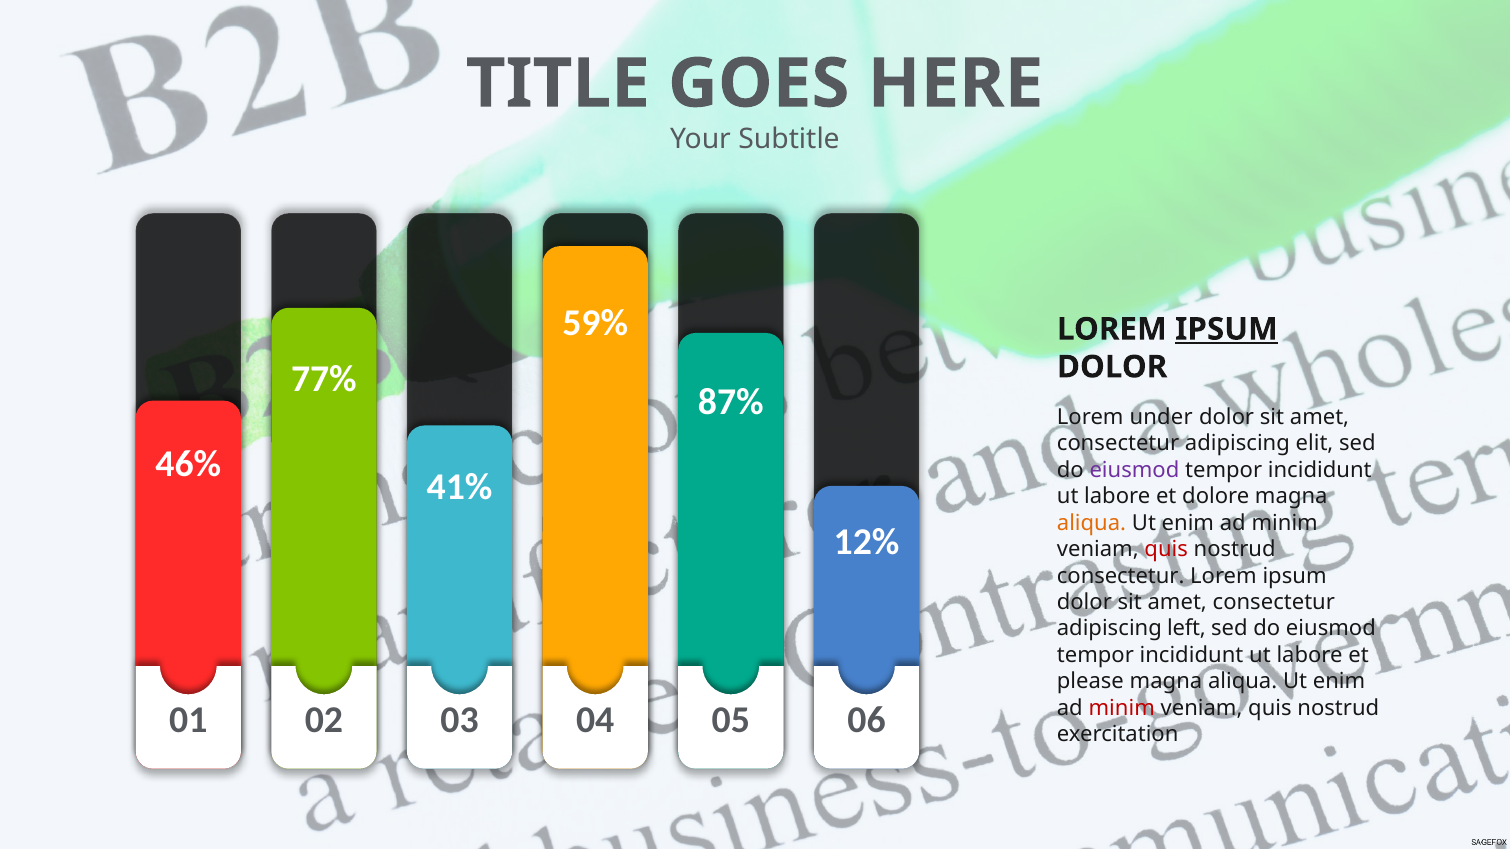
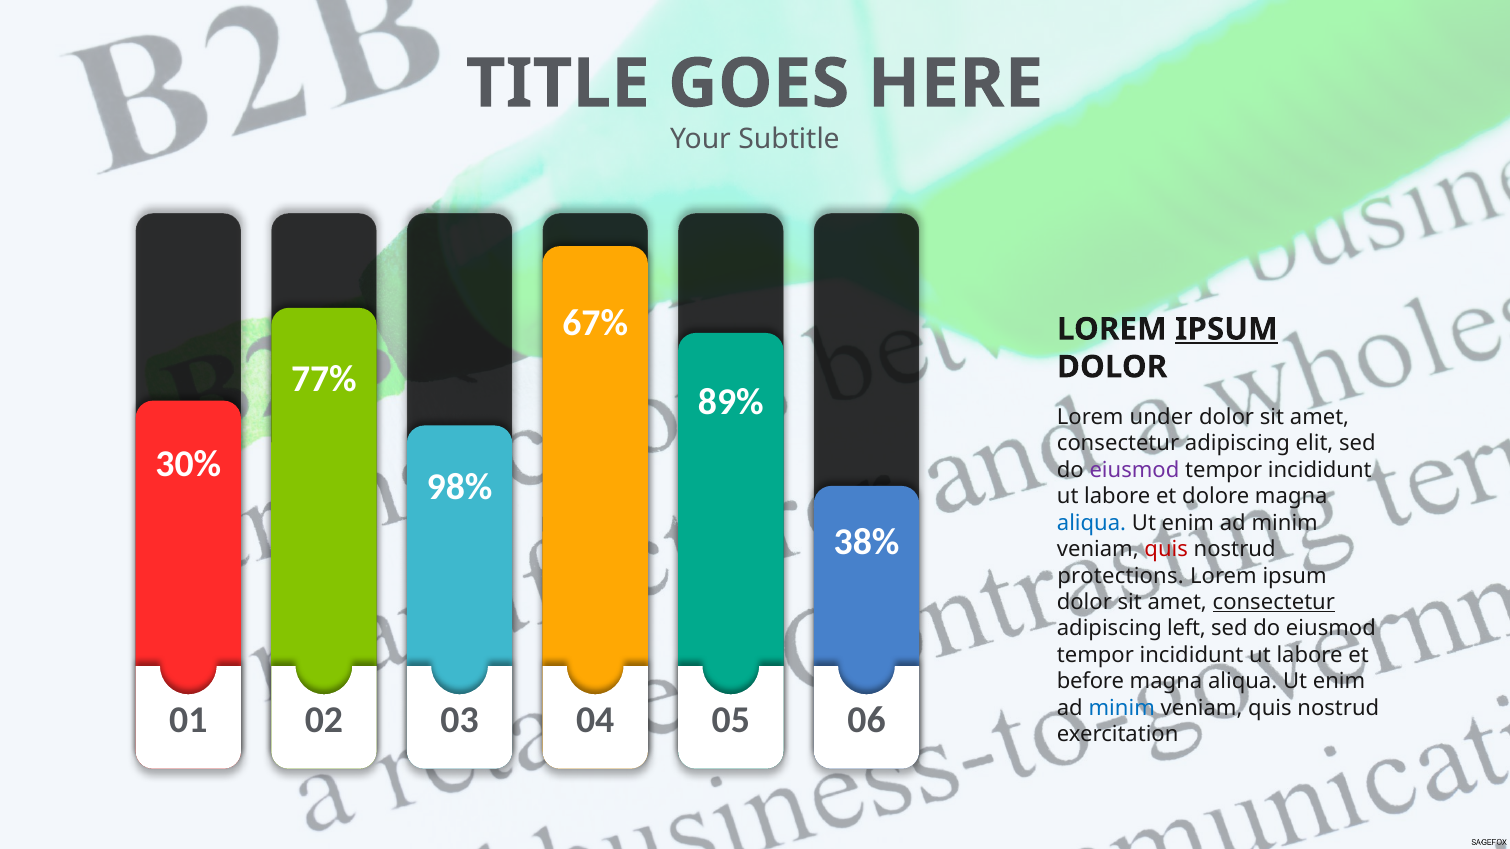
59%: 59% -> 67% (595, 323)
87%: 87% -> 89% (731, 402)
46%: 46% -> 30% (188, 464)
41%: 41% -> 98% (460, 487)
aliqua colour: orange -> blue (1092, 523)
12%: 12% -> 38% (867, 542)
consectetur: consectetur -> protections (1121, 576)
consectetur underline: none -> present (1274, 603)
please: please -> before (1091, 682)
minim colour: red -> blue (1122, 708)
